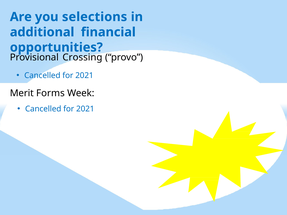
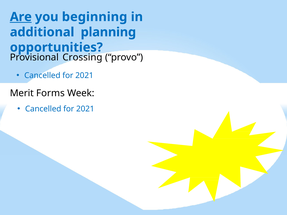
Are underline: none -> present (21, 17)
selections: selections -> beginning (95, 17)
financial: financial -> planning (108, 32)
